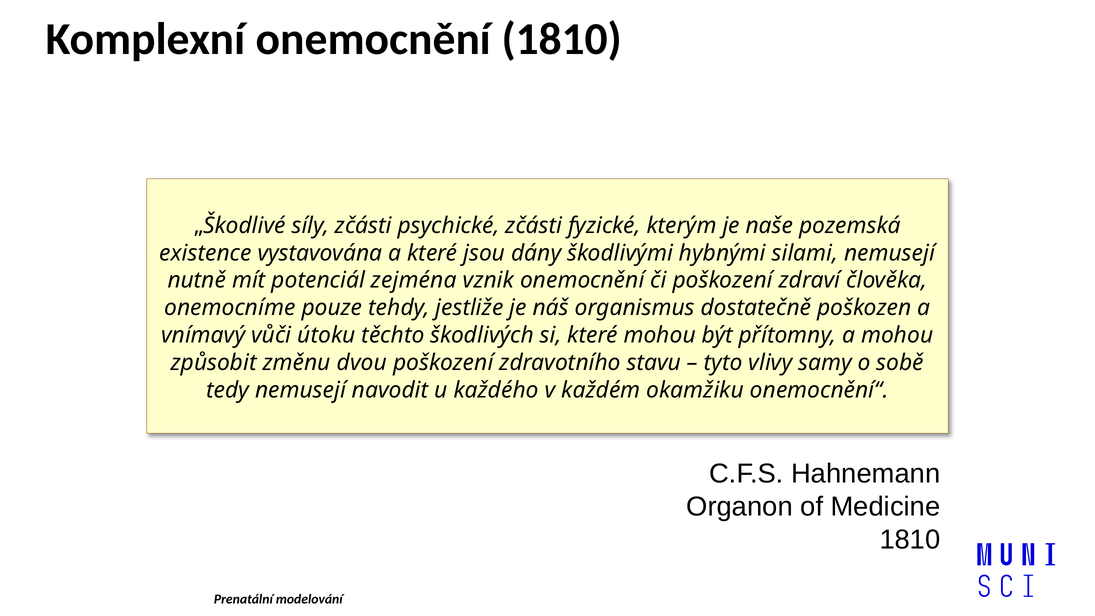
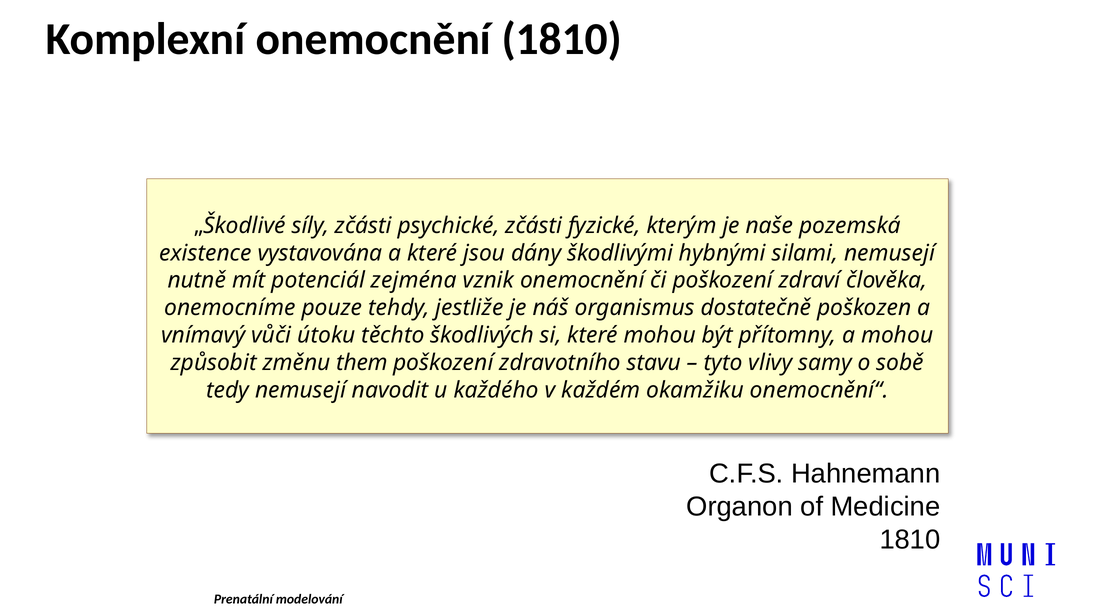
dvou: dvou -> them (362, 363)
